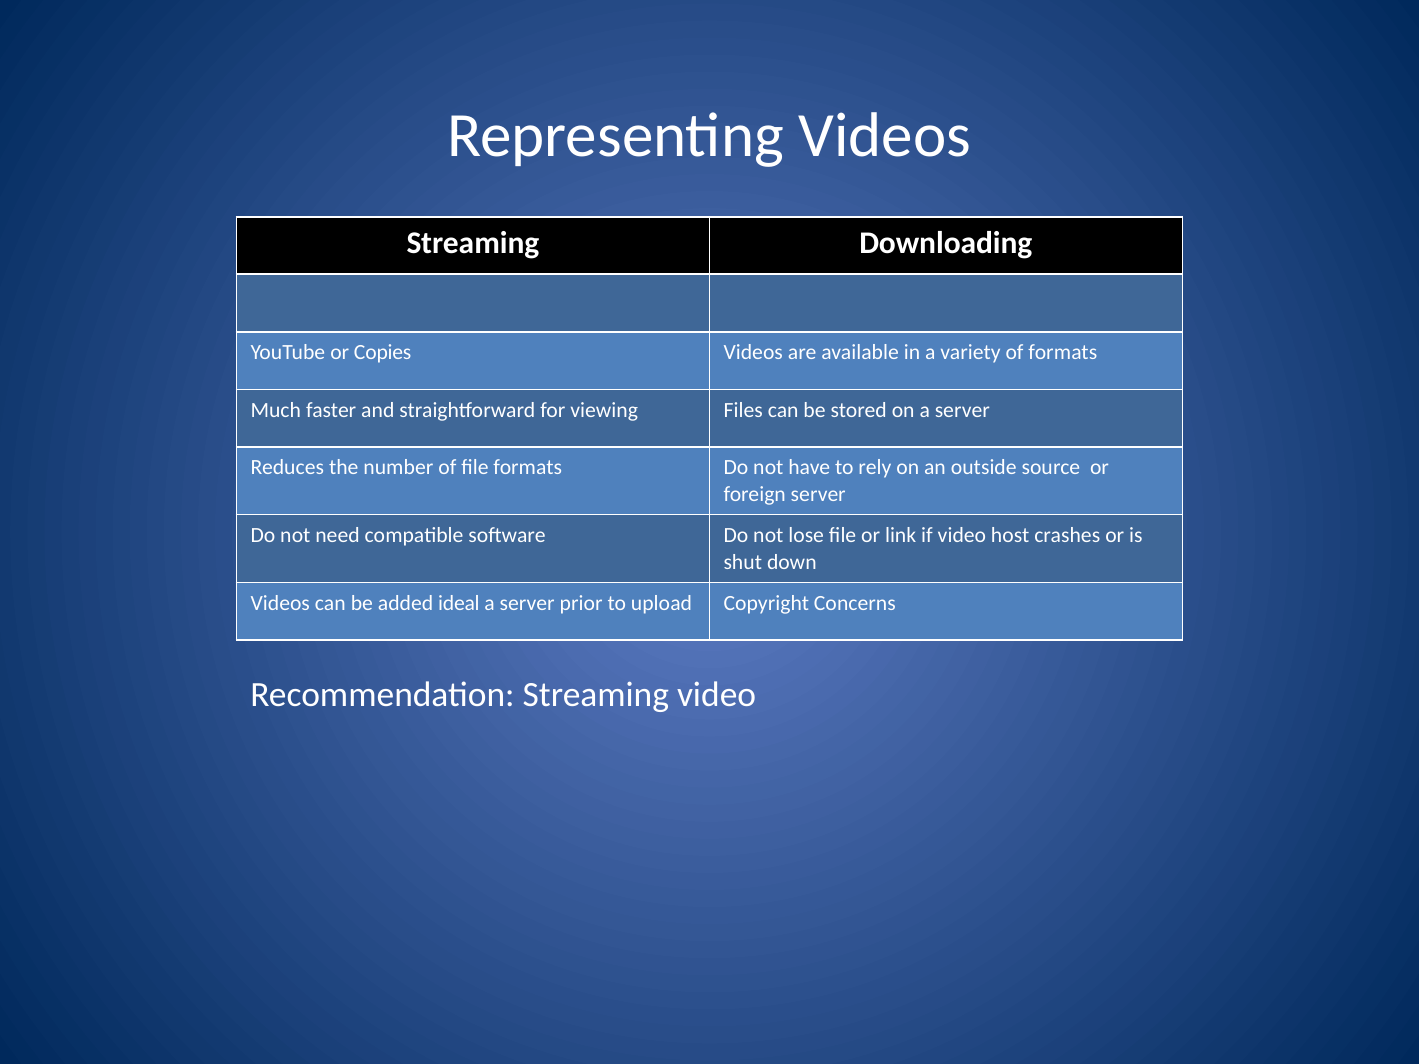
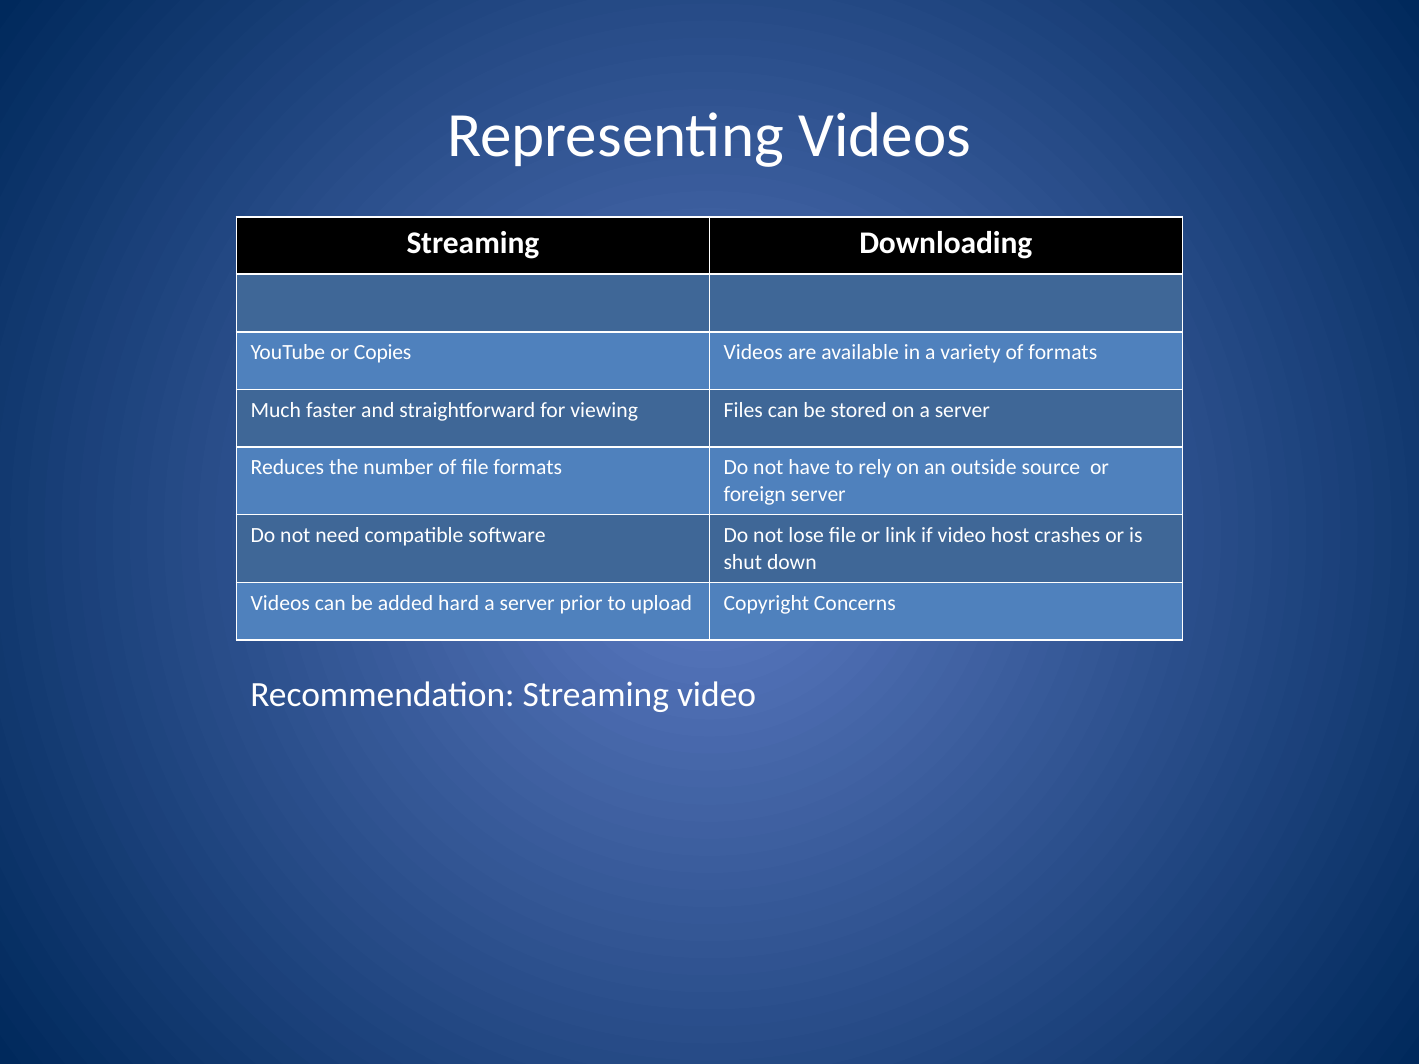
ideal: ideal -> hard (459, 603)
